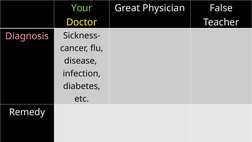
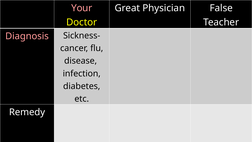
Your colour: light green -> pink (82, 8)
